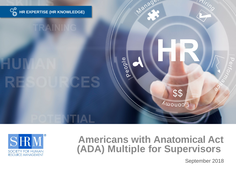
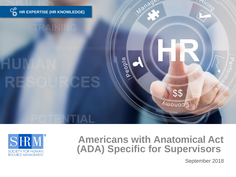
Multiple: Multiple -> Specific (126, 149)
